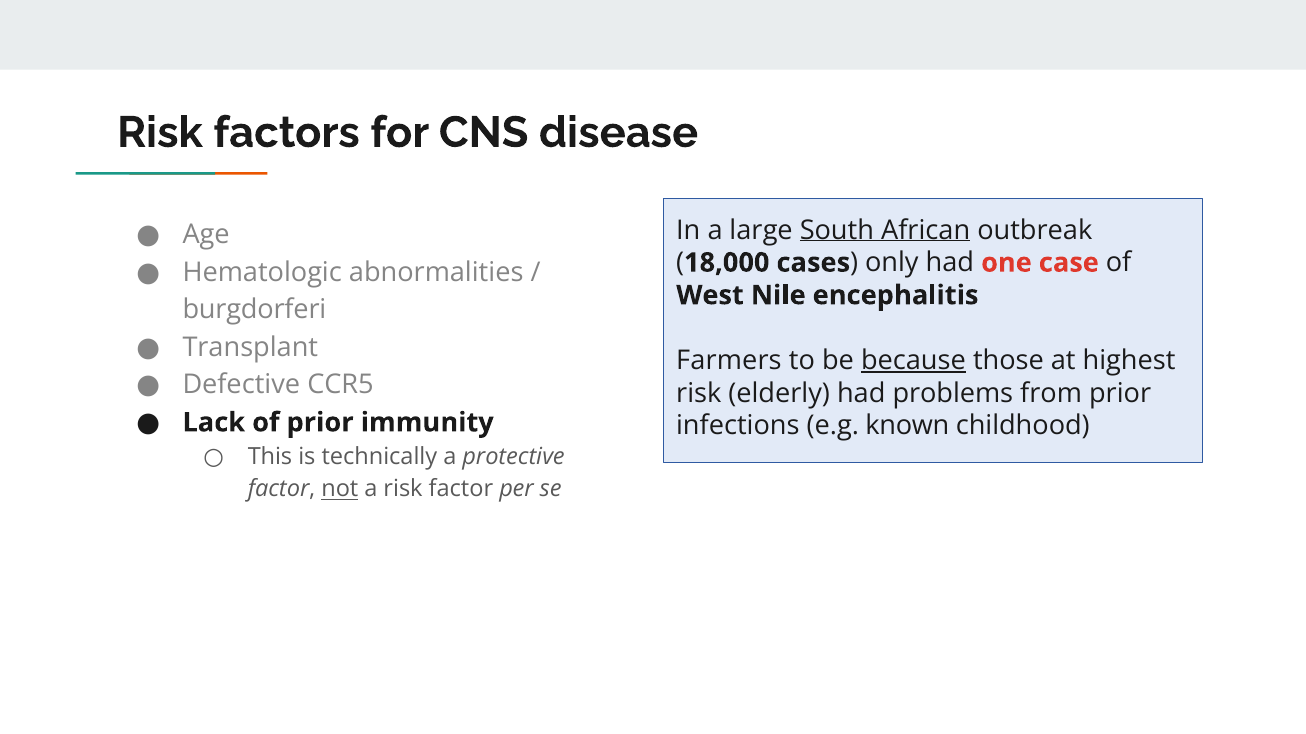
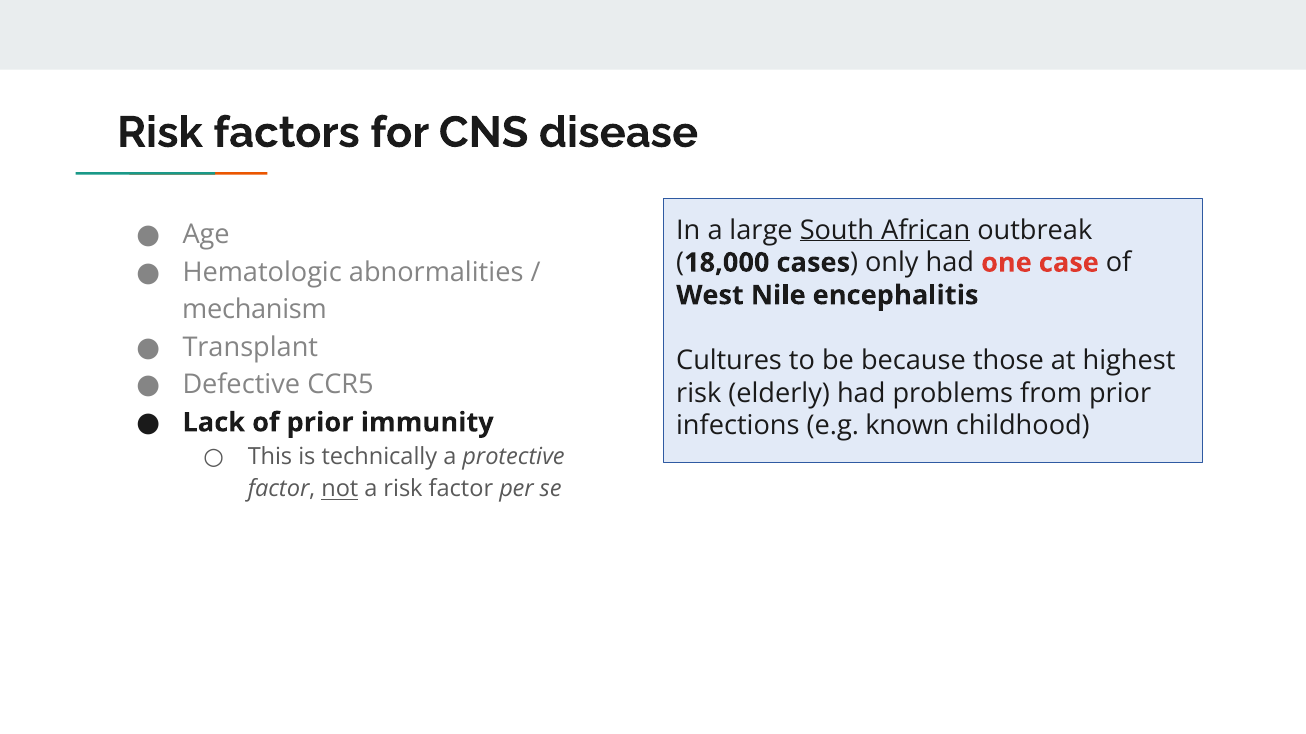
burgdorferi: burgdorferi -> mechanism (254, 310)
Farmers: Farmers -> Cultures (729, 361)
because underline: present -> none (913, 361)
